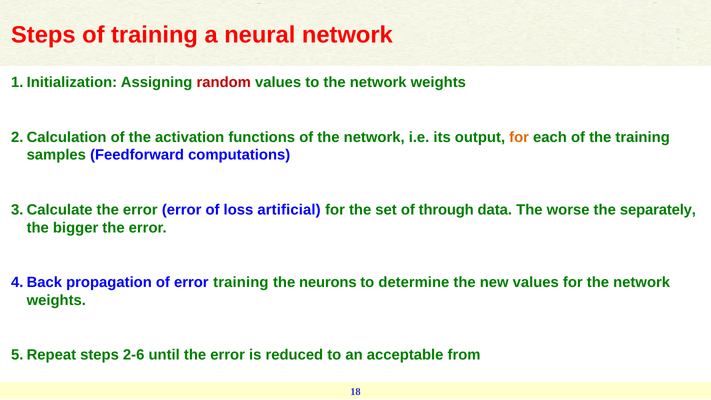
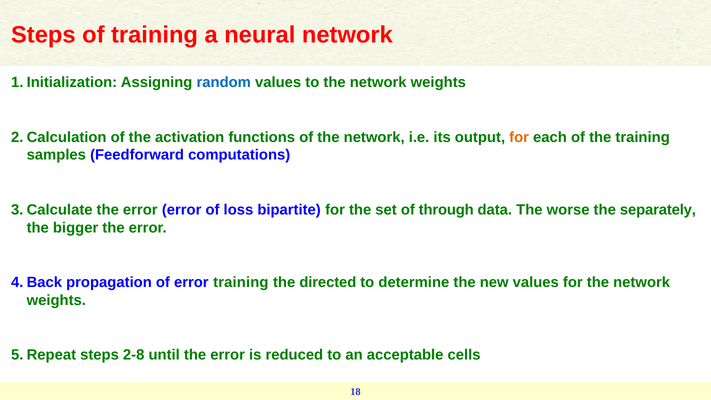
random colour: red -> blue (224, 82)
artificial: artificial -> bipartite (289, 210)
neurons: neurons -> directed (328, 282)
2-6: 2-6 -> 2-8 (134, 355)
from: from -> cells (464, 355)
